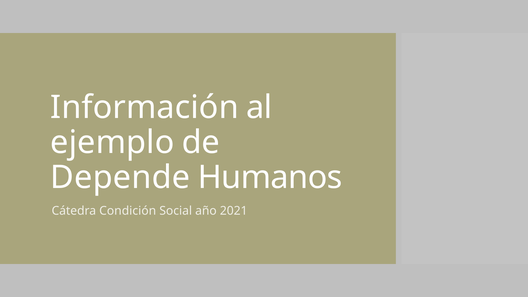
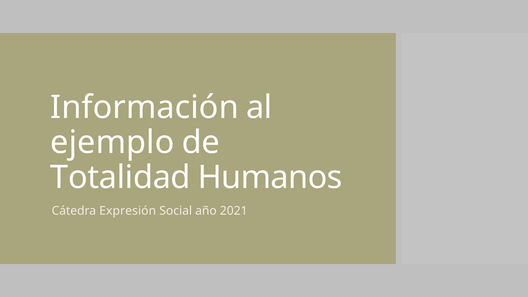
Depende: Depende -> Totalidad (120, 178)
Condición: Condición -> Expresión (128, 211)
